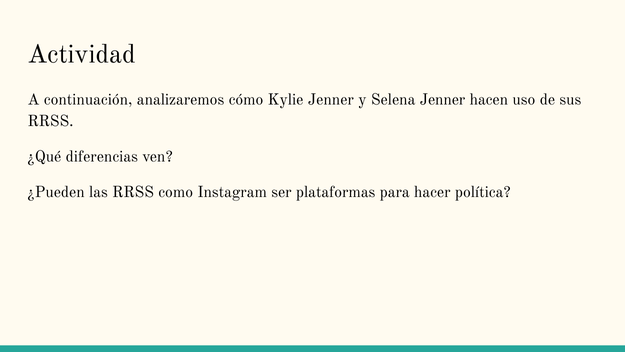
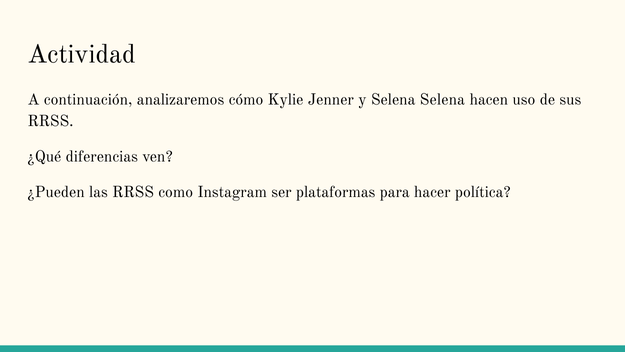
Selena Jenner: Jenner -> Selena (442, 100)
